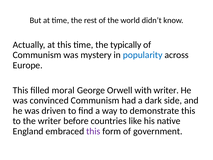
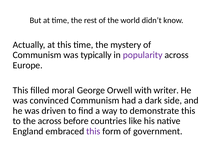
typically: typically -> mystery (126, 45)
mystery: mystery -> typically (96, 55)
popularity colour: blue -> purple (143, 55)
the writer: writer -> across (50, 121)
